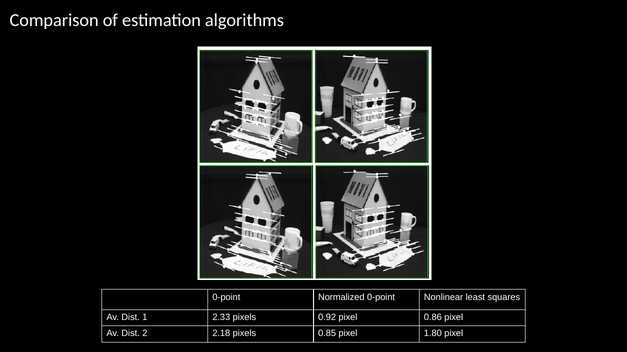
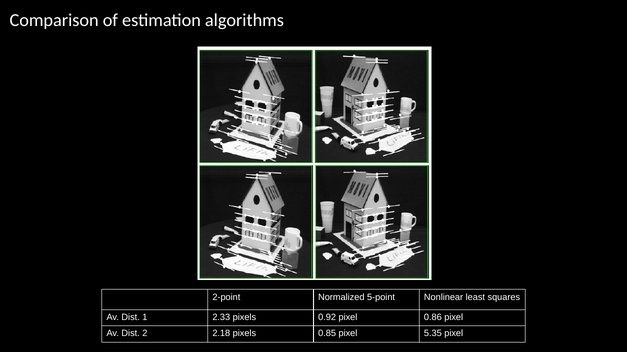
0-point: 0-point -> 2-point (226, 298)
Normalized 0-point: 0-point -> 5-point (381, 298)
1.80: 1.80 -> 5.35 (433, 334)
